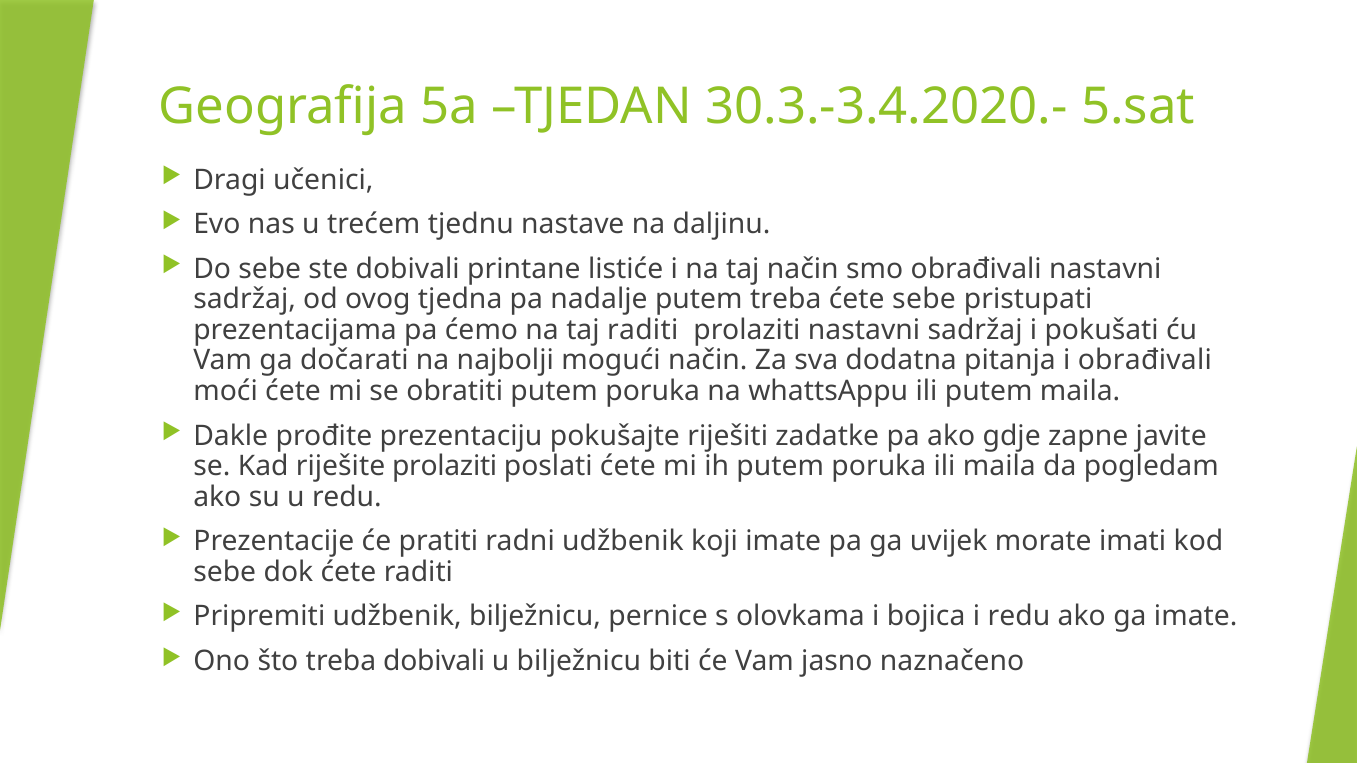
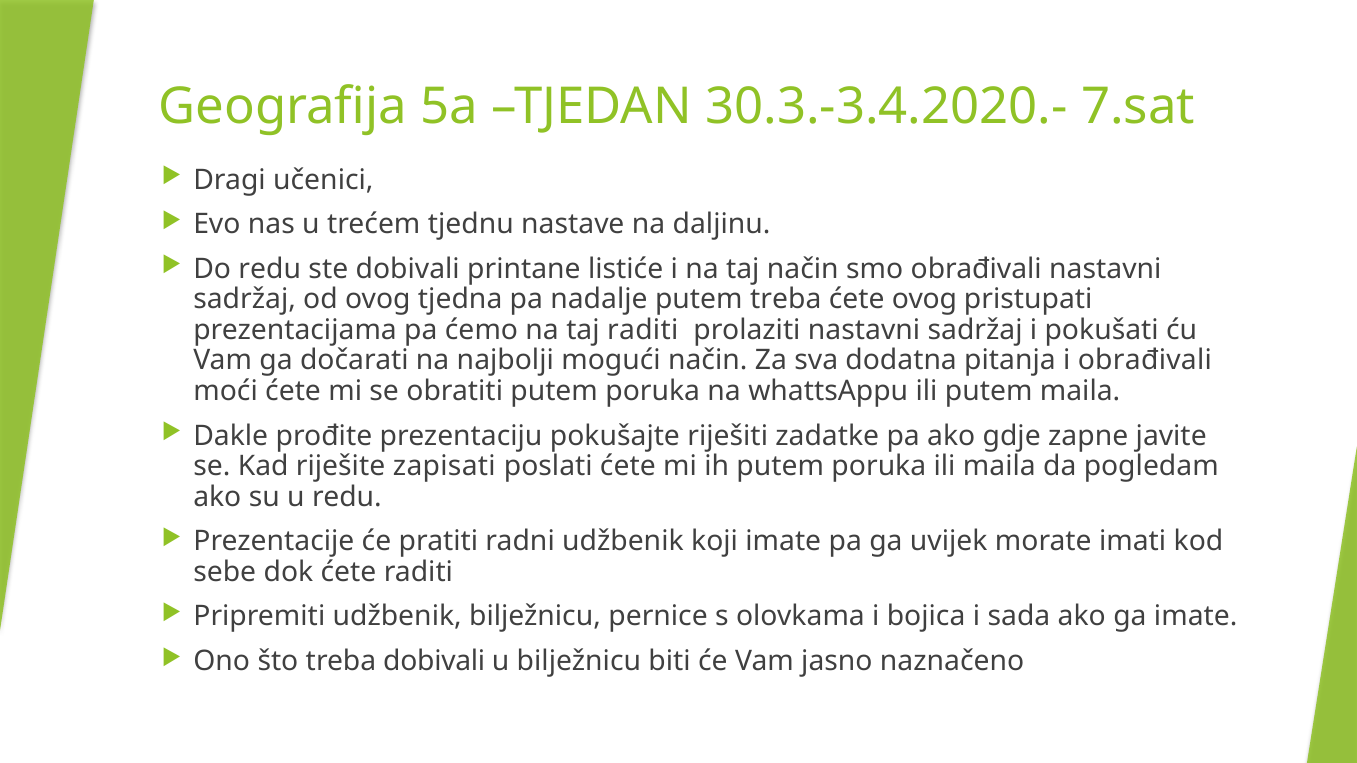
5.sat: 5.sat -> 7.sat (1138, 107)
Do sebe: sebe -> redu (270, 269)
ćete sebe: sebe -> ovog (924, 300)
riješite prolaziti: prolaziti -> zapisati (444, 466)
i redu: redu -> sada (1019, 617)
